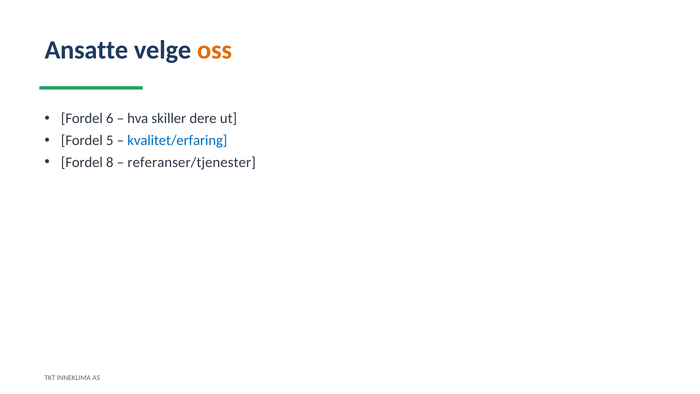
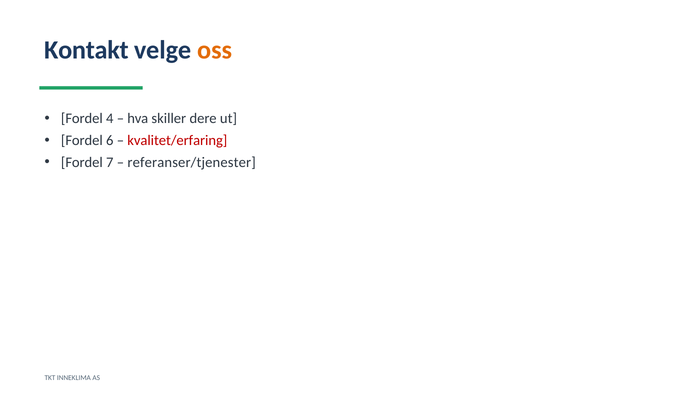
Ansatte: Ansatte -> Kontakt (86, 50)
6: 6 -> 4 (110, 119)
5: 5 -> 6 (110, 140)
kvalitet/erfaring colour: blue -> red (177, 140)
8: 8 -> 7 (110, 162)
